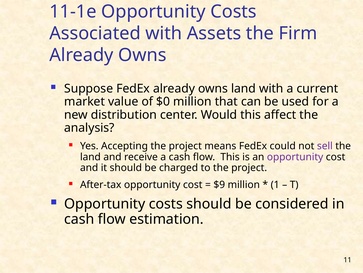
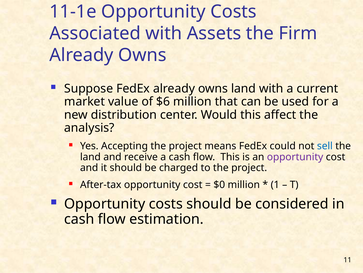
$0: $0 -> $6 (163, 101)
sell colour: purple -> blue (325, 146)
$9: $9 -> $0 (219, 184)
